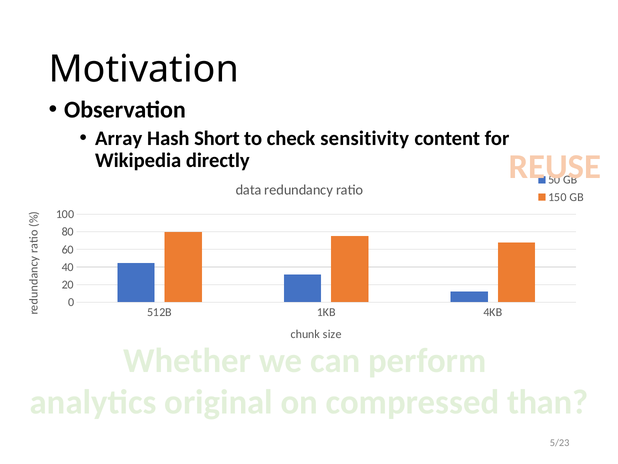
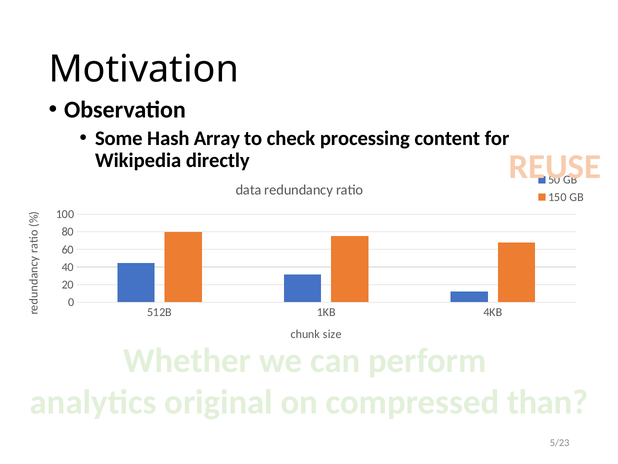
Array: Array -> Some (119, 138)
Short: Short -> Array (217, 138)
sensitivity: sensitivity -> processing (365, 138)
